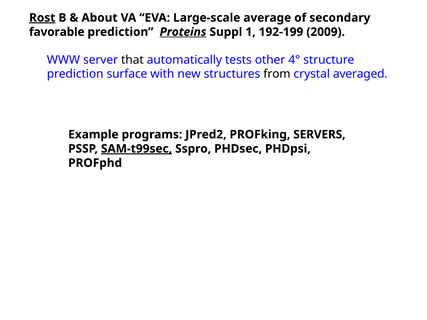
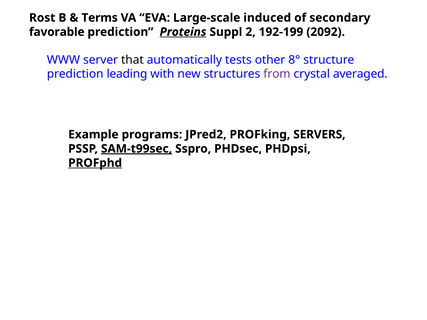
Rost underline: present -> none (42, 18)
About: About -> Terms (100, 18)
average: average -> induced (267, 18)
1: 1 -> 2 (251, 32)
2009: 2009 -> 2092 (326, 32)
4°: 4° -> 8° (294, 60)
surface: surface -> leading (127, 74)
from colour: black -> purple (277, 74)
PROFphd underline: none -> present (95, 163)
